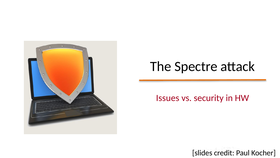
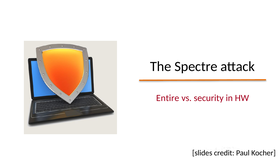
Issues: Issues -> Entire (168, 98)
